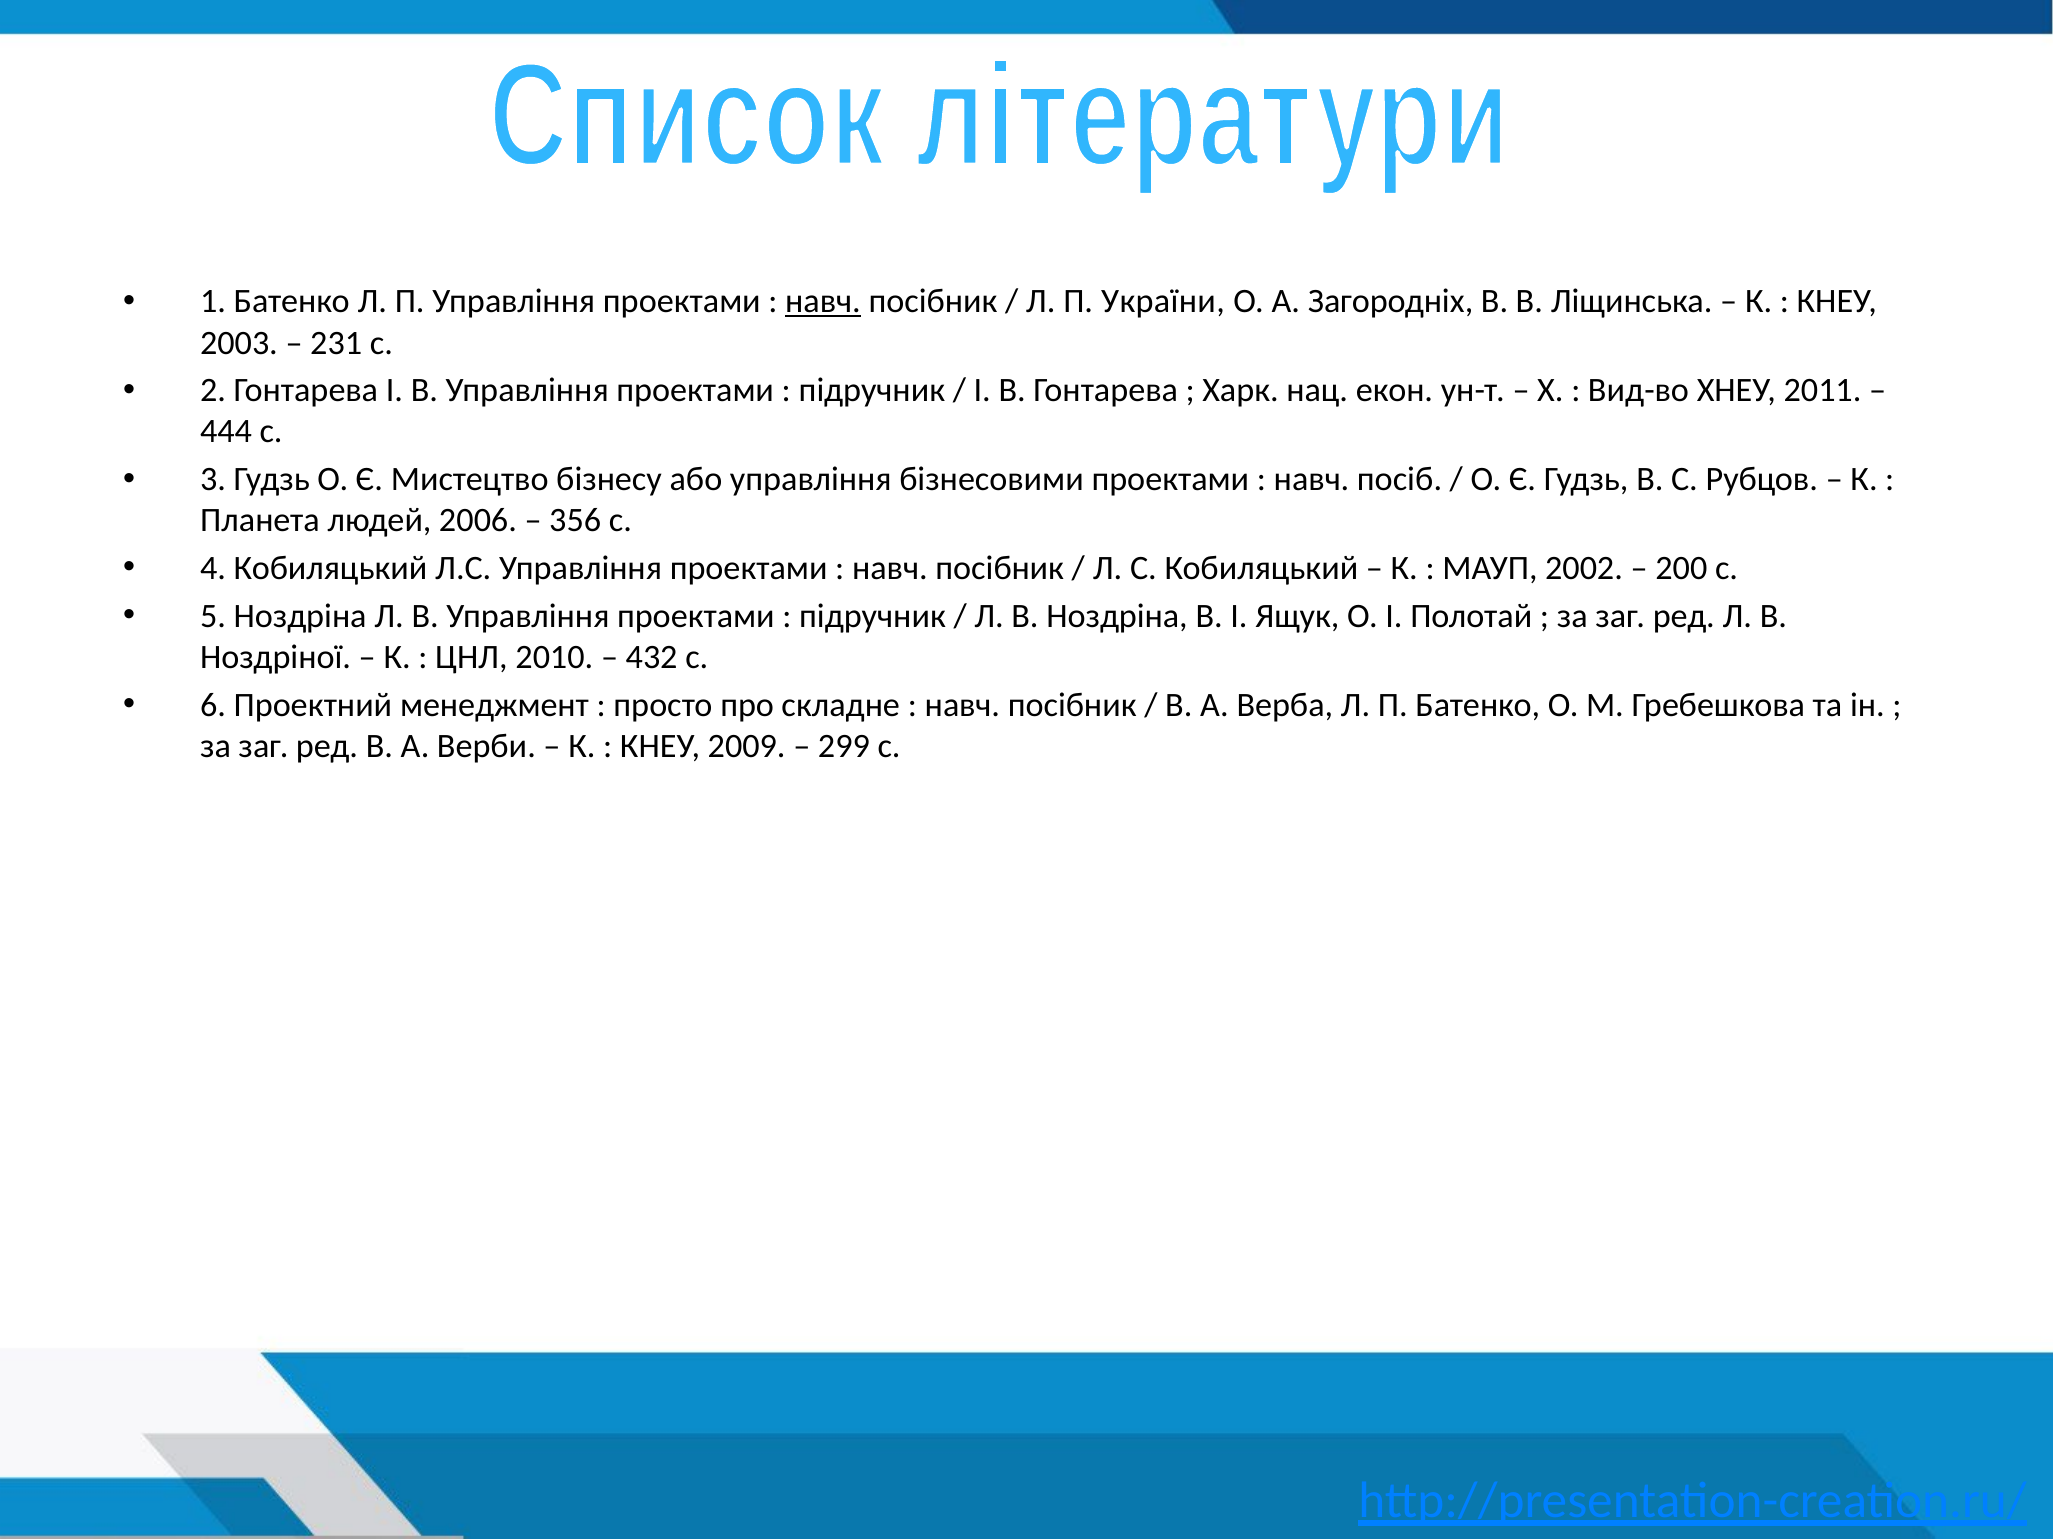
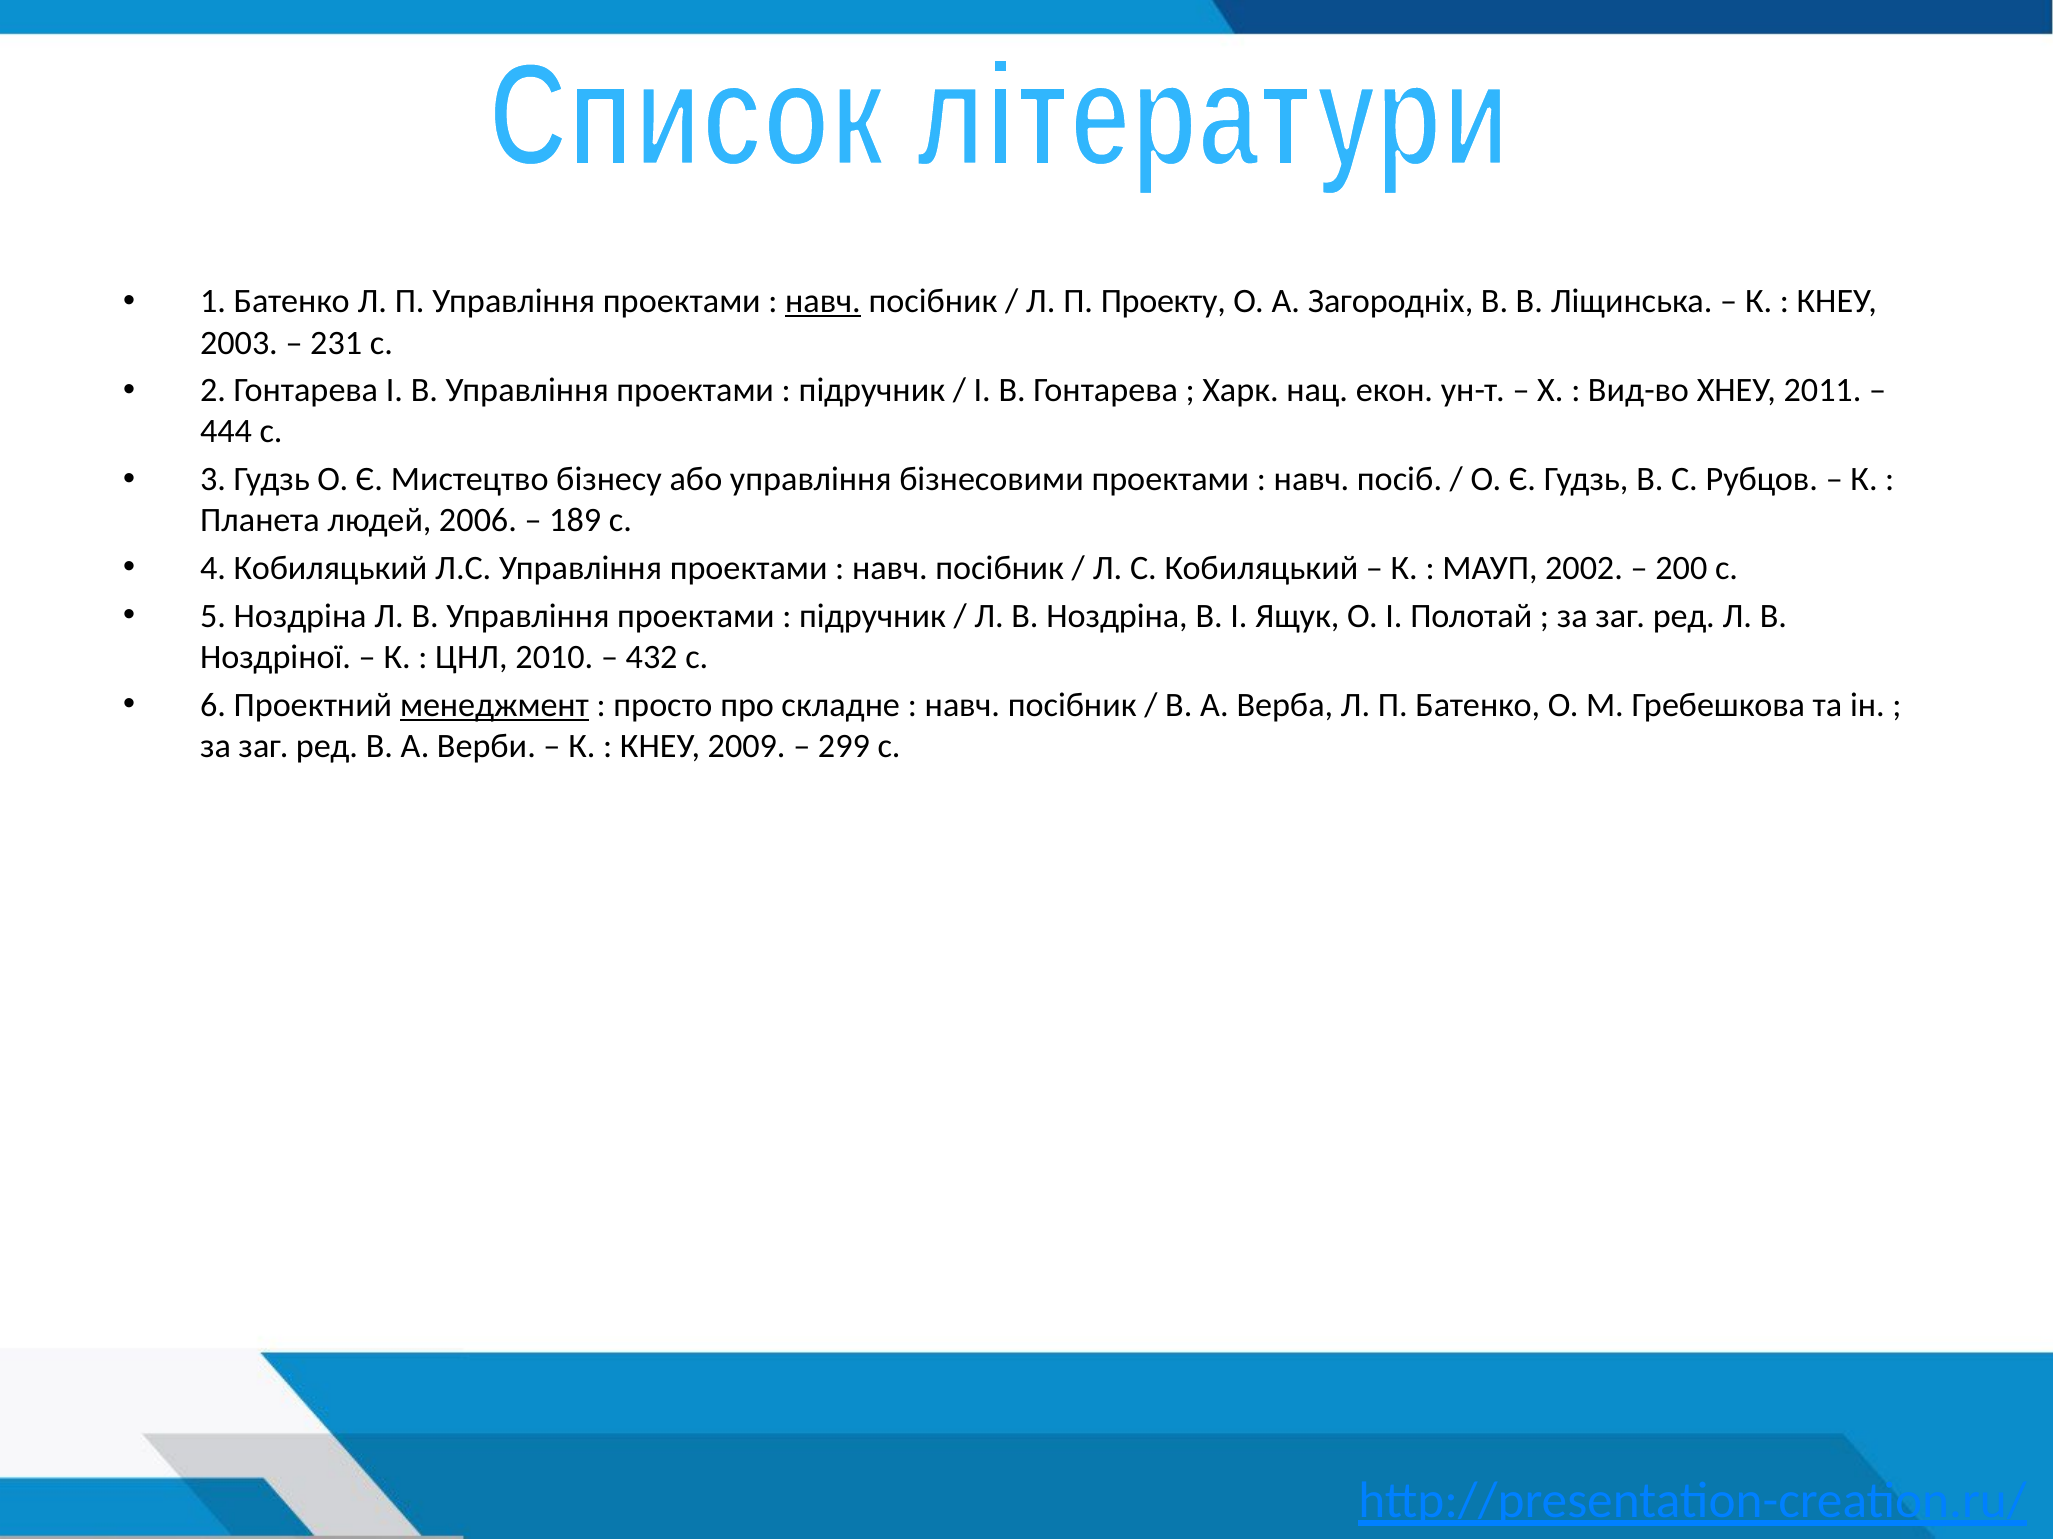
України: України -> Проекту (1163, 302)
356: 356 -> 189 (575, 521)
менеджмент underline: none -> present (494, 706)
